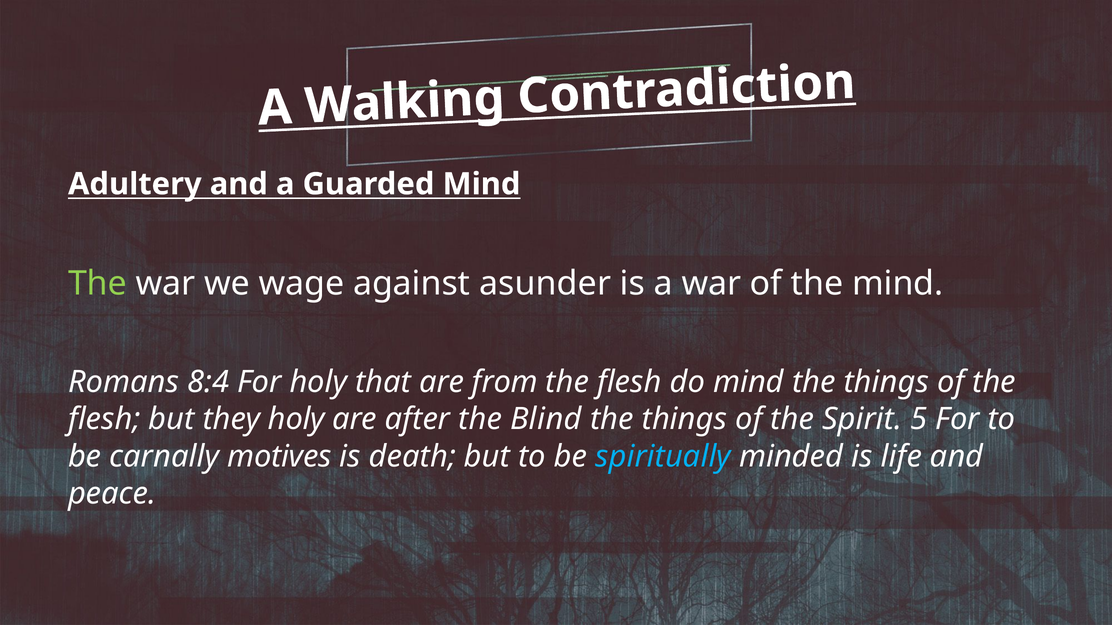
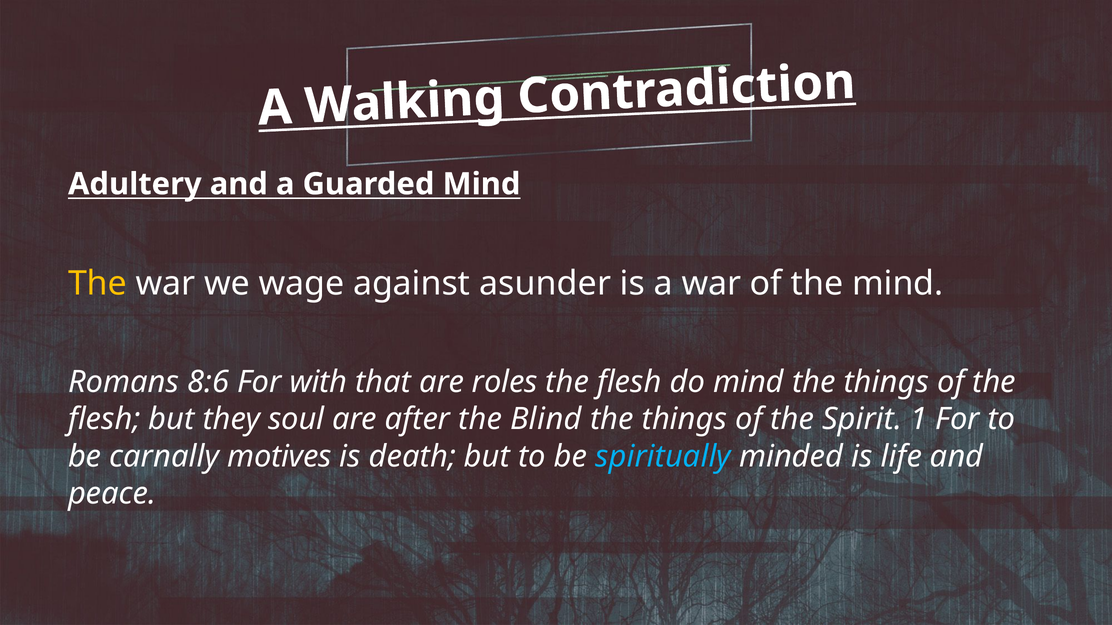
The colour: light green -> yellow (98, 284)
8:4: 8:4 -> 8:6 (208, 383)
For holy: holy -> with (318, 383)
from: from -> roles (505, 383)
they holy: holy -> soul (296, 420)
5: 5 -> 1 (919, 420)
